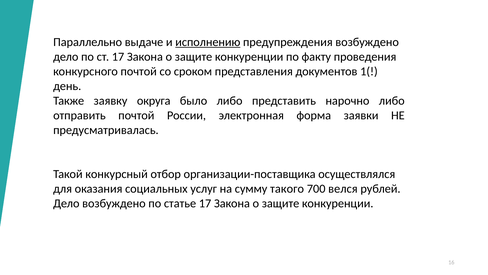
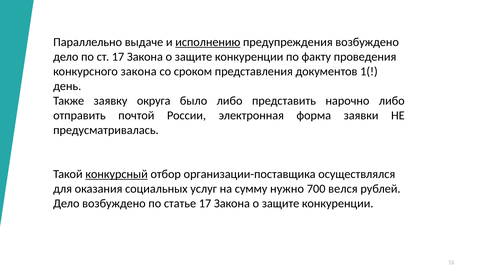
конкурсного почтой: почтой -> закона (139, 71)
конкурсный underline: none -> present (117, 174)
такого: такого -> нужно (287, 188)
